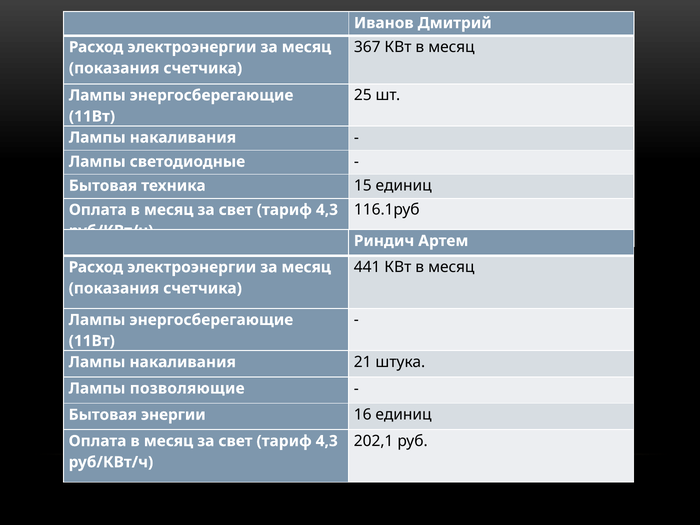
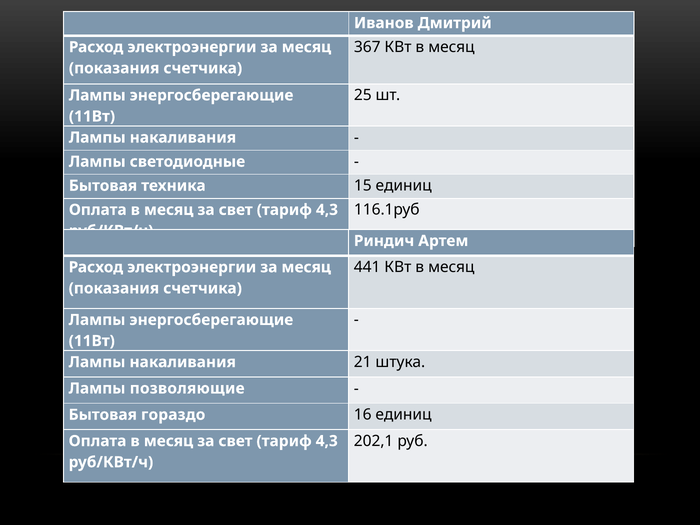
энергии: энергии -> гораздо (173, 415)
